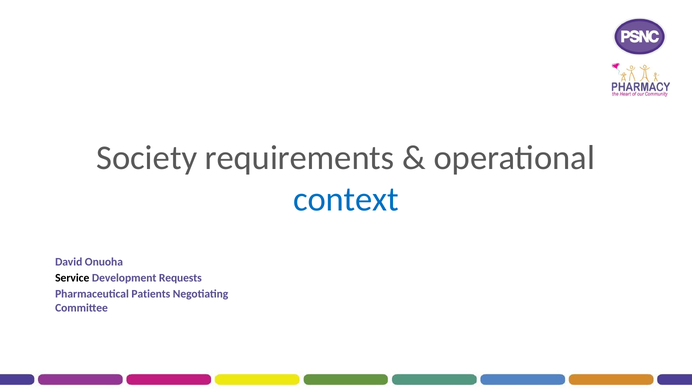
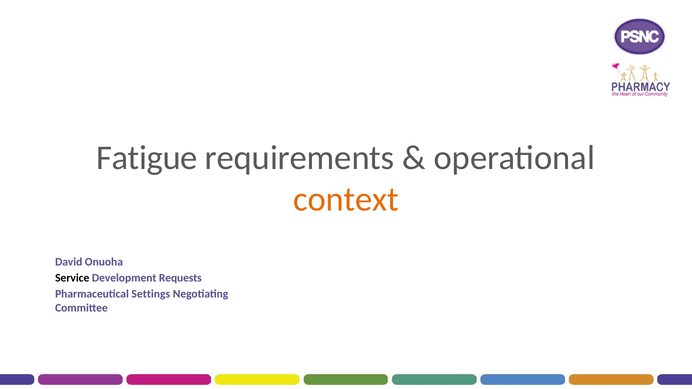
Society: Society -> Fatigue (147, 158)
context colour: blue -> orange (346, 199)
Patients: Patients -> Settings (151, 294)
